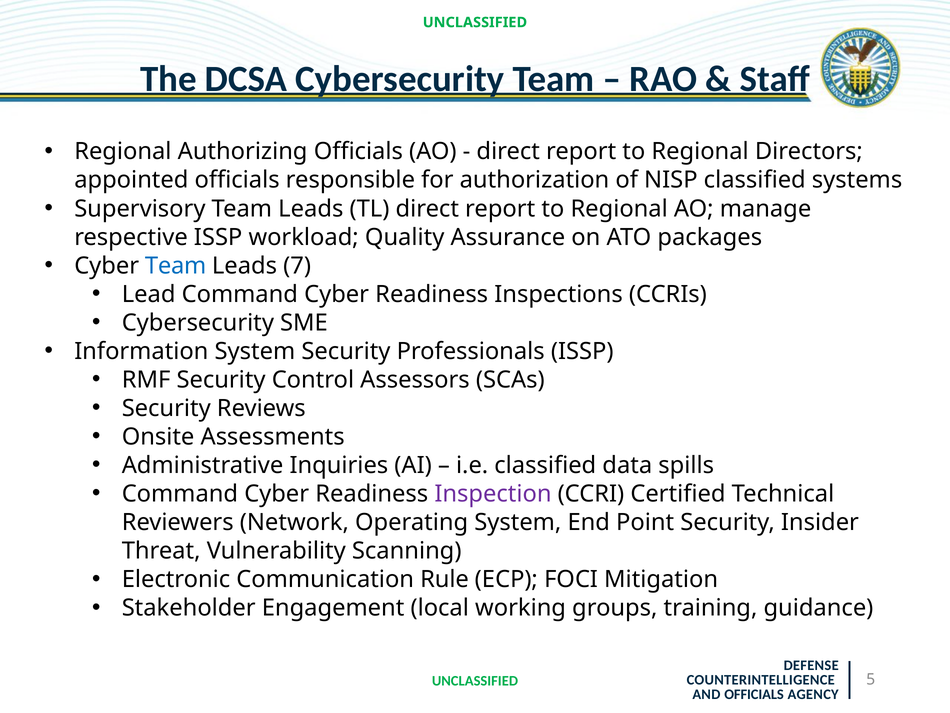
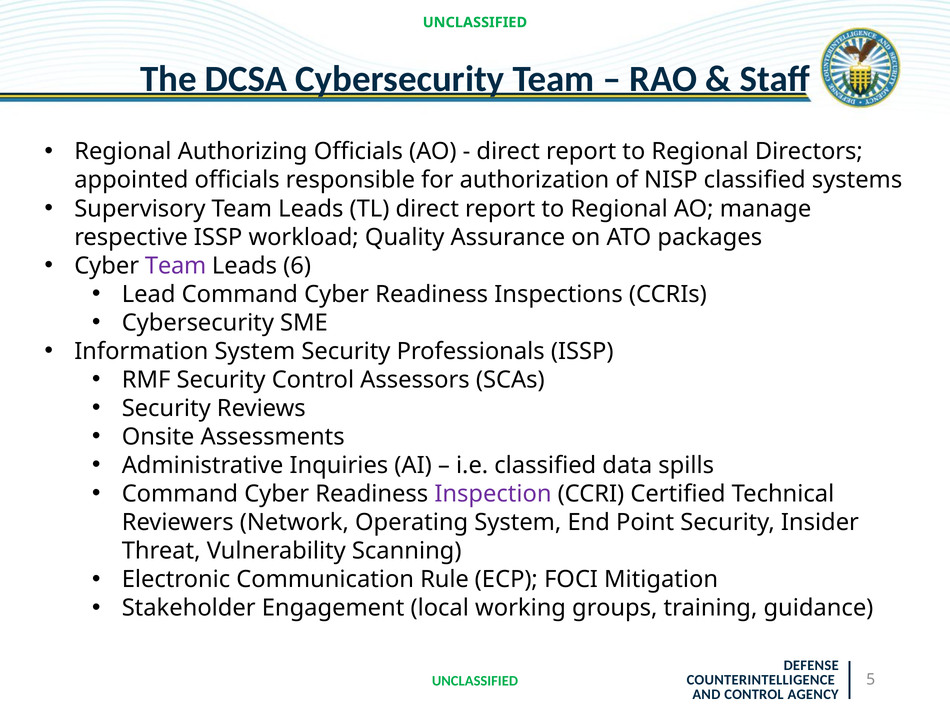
Team colour: blue -> purple (176, 266)
7: 7 -> 6 (297, 266)
OFFICIALS: OFFICIALS -> CONTROL (754, 694)
